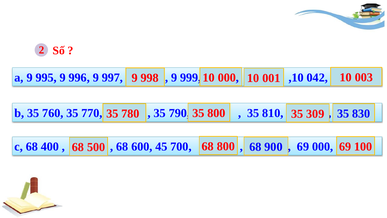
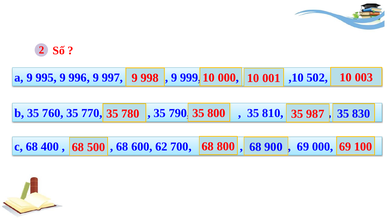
042: 042 -> 502 (317, 77)
309: 309 -> 987 (315, 114)
45: 45 -> 62 (161, 146)
